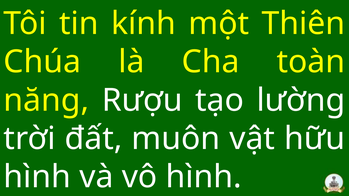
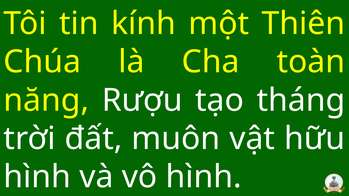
lường: lường -> tháng (301, 100)
